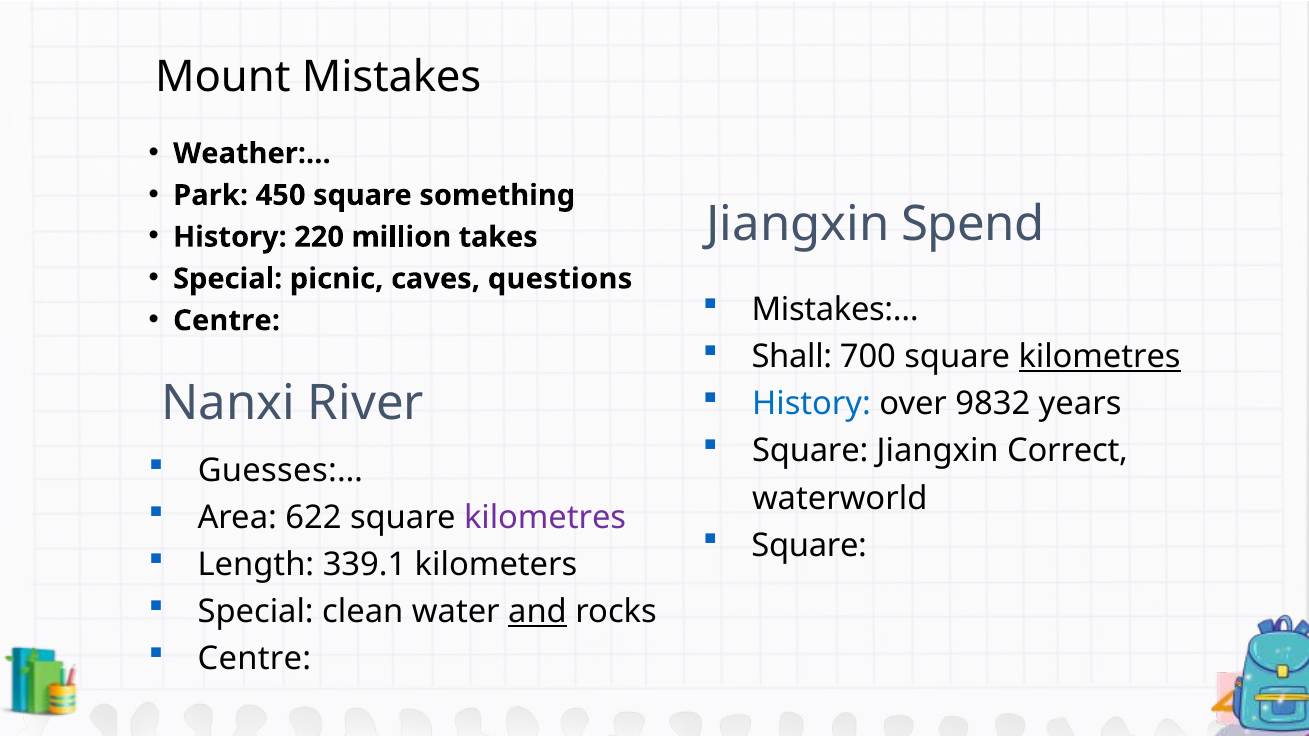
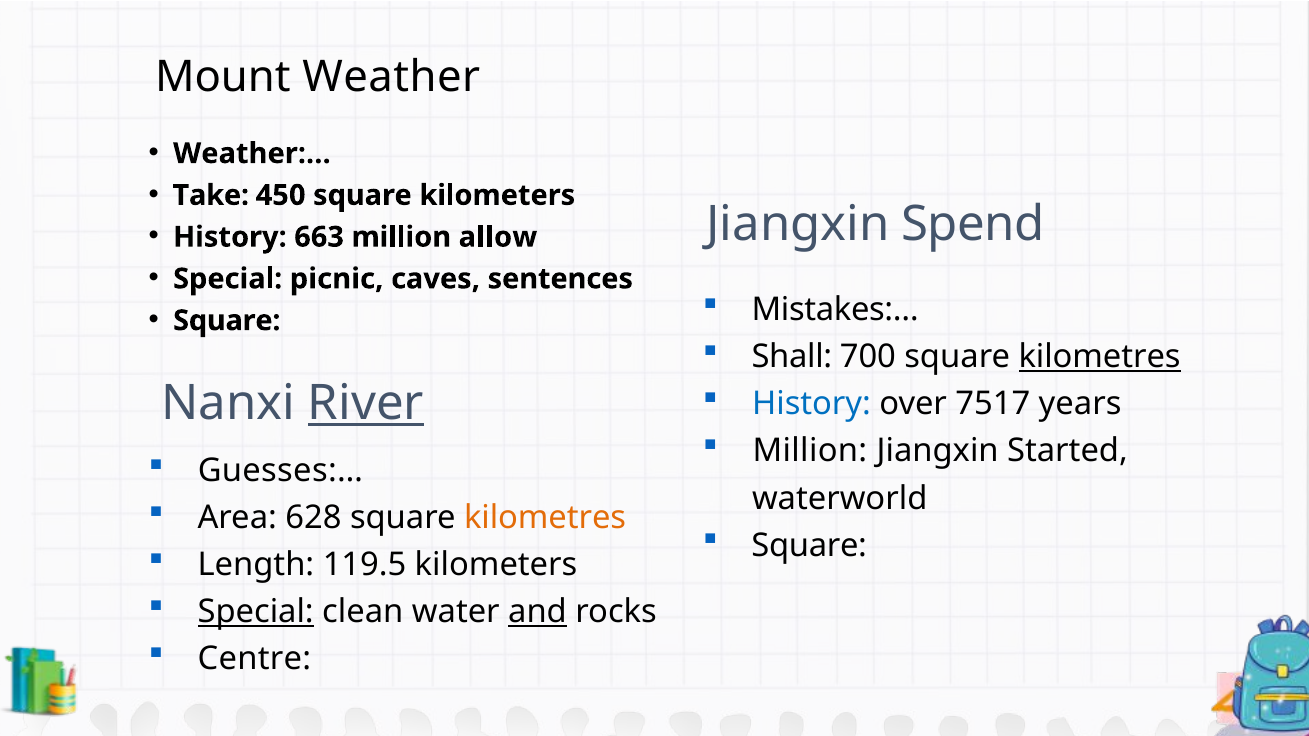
Mistakes: Mistakes -> Weather (391, 77)
Park: Park -> Take (211, 195)
square something: something -> kilometers (497, 195)
220: 220 -> 663 (319, 237)
takes: takes -> allow (498, 237)
questions: questions -> sentences (560, 279)
Centre: Centre -> Square (227, 321)
9832: 9832 -> 7517 (993, 404)
River underline: none -> present (366, 403)
Square: Square -> Million (810, 451)
Correct: Correct -> Started (1067, 451)
622: 622 -> 628 (313, 518)
kilometres colour: purple -> orange (545, 518)
339.1: 339.1 -> 119.5 (365, 565)
Special underline: none -> present (256, 612)
